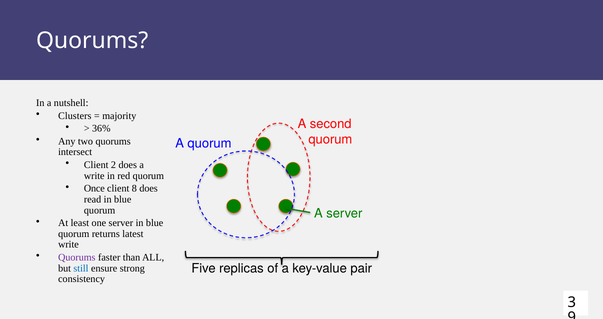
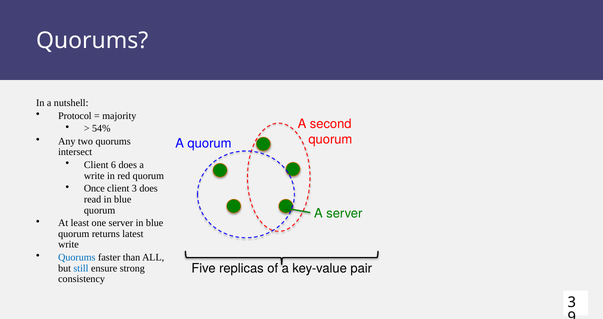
Clusters: Clusters -> Protocol (75, 116)
36%: 36% -> 54% (101, 128)
2: 2 -> 6 (113, 165)
client 8: 8 -> 3 (134, 188)
Quorums colour: purple -> blue (77, 257)
